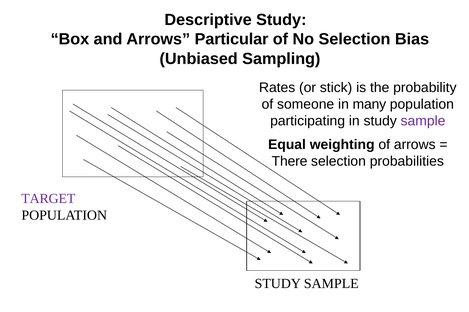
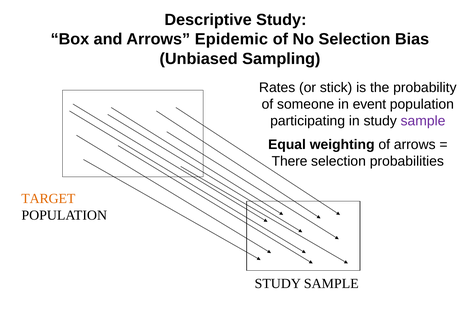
Particular: Particular -> Epidemic (231, 39)
many: many -> event (369, 104)
TARGET colour: purple -> orange (48, 199)
